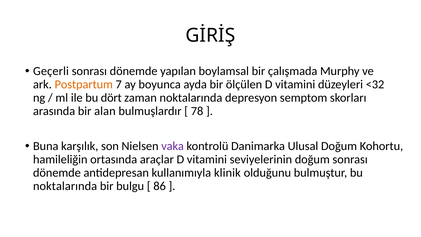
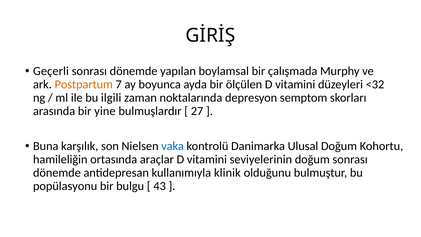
dört: dört -> ilgili (111, 98)
alan: alan -> yine (105, 111)
78: 78 -> 27 (197, 111)
vaka colour: purple -> blue (173, 146)
noktalarında: noktalarında -> popülasyonu (65, 186)
86: 86 -> 43 (160, 186)
